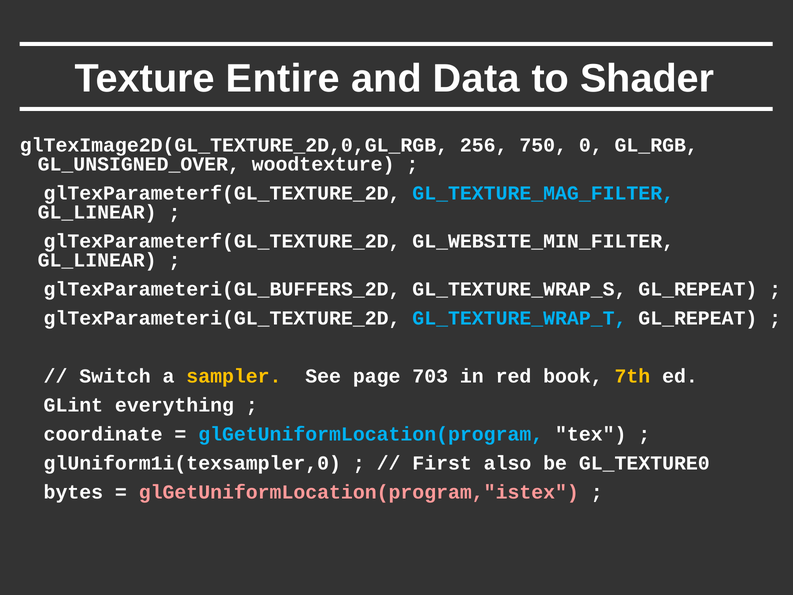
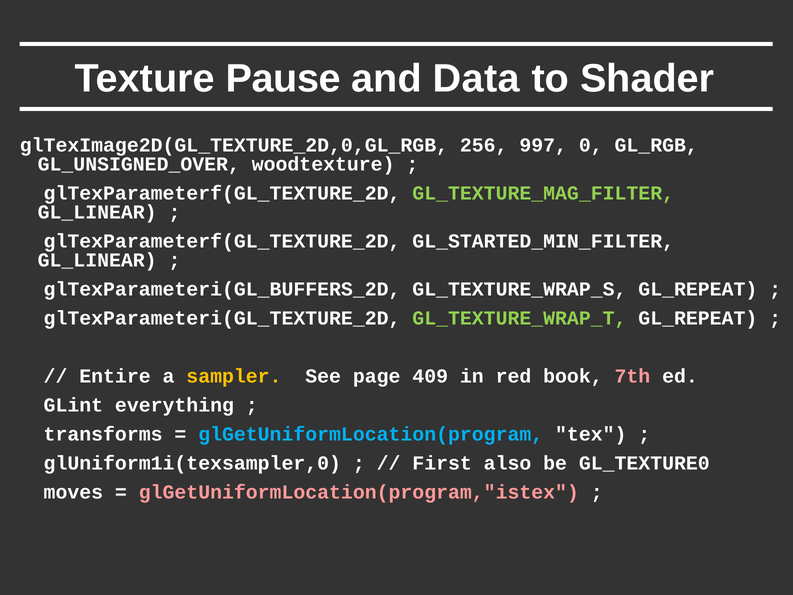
Entire: Entire -> Pause (283, 79)
750: 750 -> 997 (543, 145)
GL_TEXTURE_MAG_FILTER colour: light blue -> light green (543, 193)
GL_WEBSITE_MIN_FILTER: GL_WEBSITE_MIN_FILTER -> GL_STARTED_MIN_FILTER (543, 241)
GL_TEXTURE_WRAP_T colour: light blue -> light green (519, 318)
Switch: Switch -> Entire (115, 376)
703: 703 -> 409 (430, 376)
7th colour: yellow -> pink (632, 376)
coordinate: coordinate -> transforms (103, 434)
bytes: bytes -> moves (73, 492)
